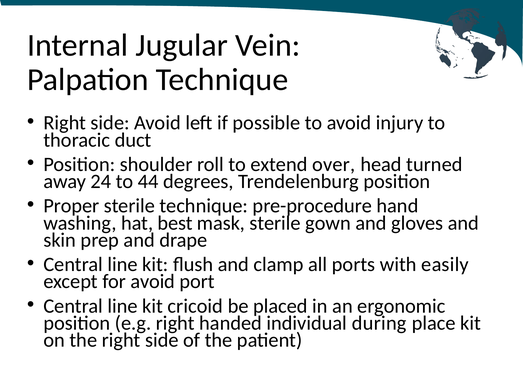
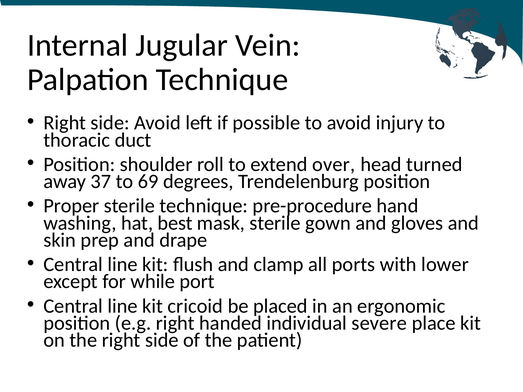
24: 24 -> 37 (101, 182)
44: 44 -> 69 (148, 182)
easily: easily -> lower (445, 265)
for avoid: avoid -> while (153, 282)
during: during -> severe (379, 323)
